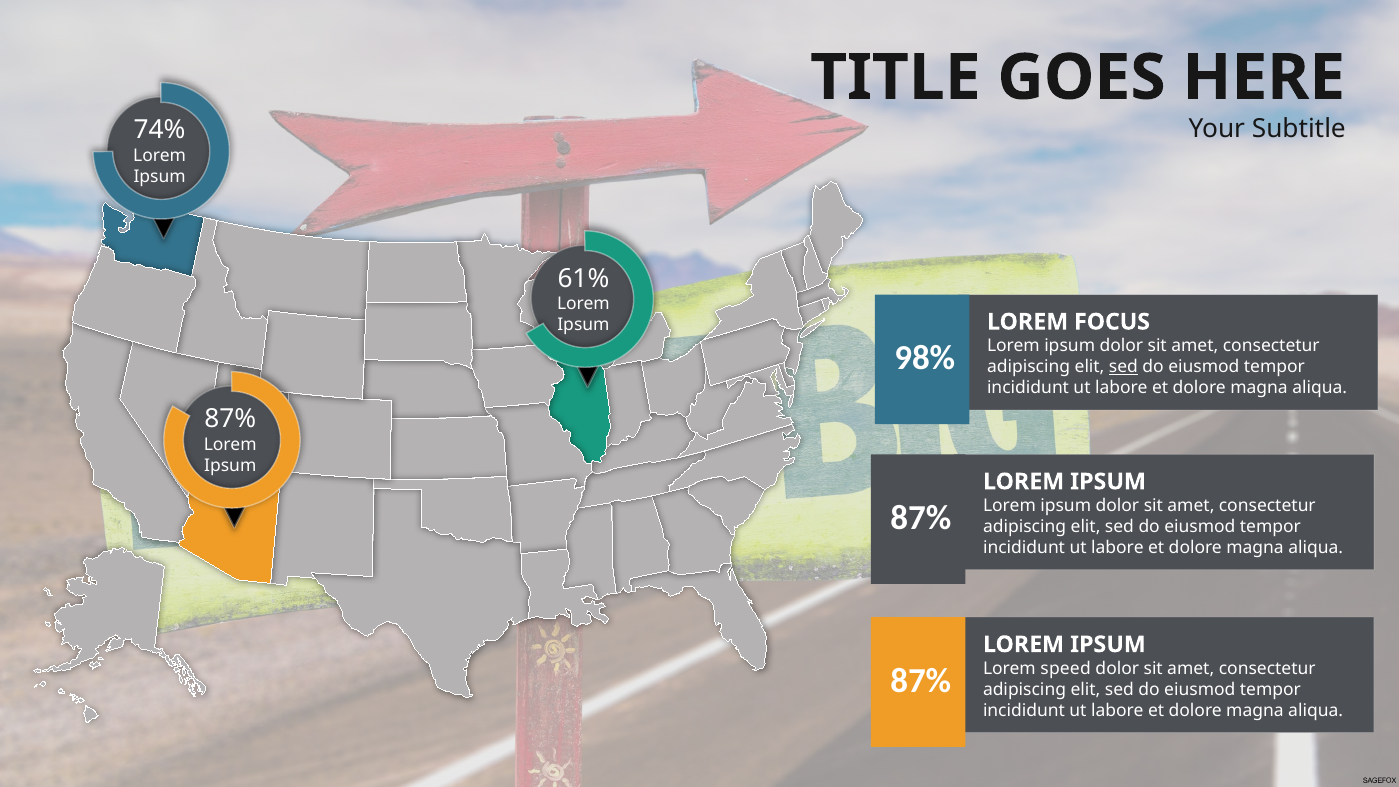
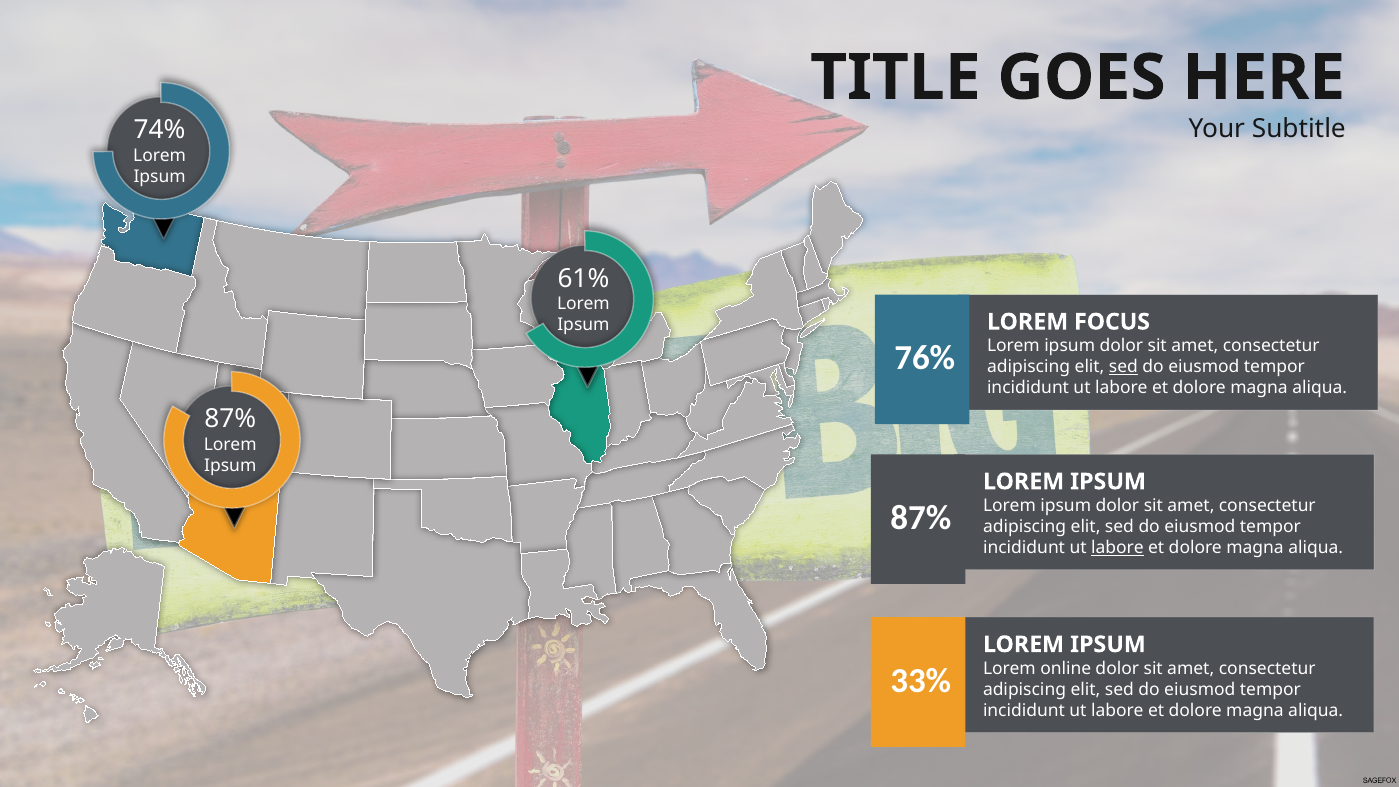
98%: 98% -> 76% (925, 358)
labore underline: none -> present (1117, 548)
speed: speed -> online (1066, 668)
87%: 87% -> 33% (921, 681)
